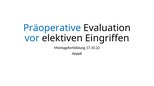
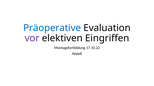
vor colour: blue -> purple (32, 38)
